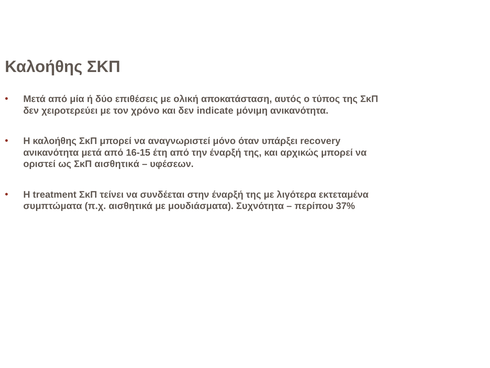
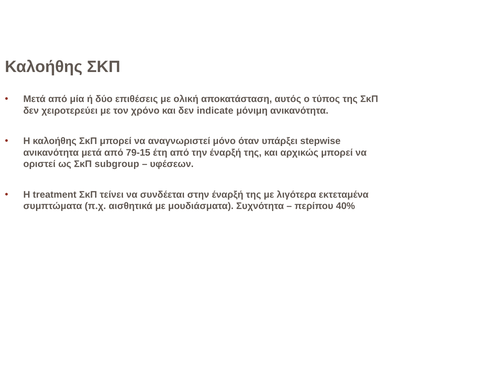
recovery: recovery -> stepwise (320, 141)
16-15: 16-15 -> 79-15 (138, 152)
ΣκΠ αισθητικά: αισθητικά -> subgroup (117, 164)
37%: 37% -> 40% (345, 206)
